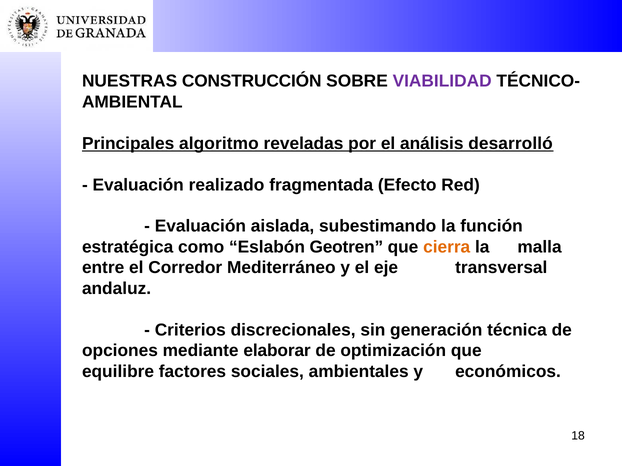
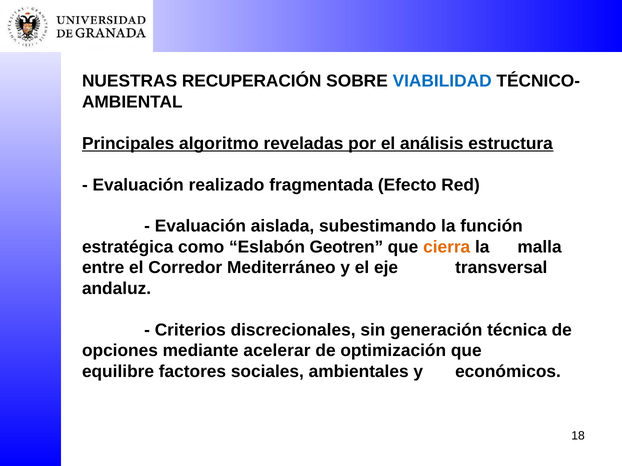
CONSTRUCCIÓN: CONSTRUCCIÓN -> RECUPERACIÓN (252, 81)
VIABILIDAD colour: purple -> blue (442, 81)
desarrolló: desarrolló -> estructura (511, 144)
elaborar: elaborar -> acelerar (277, 351)
